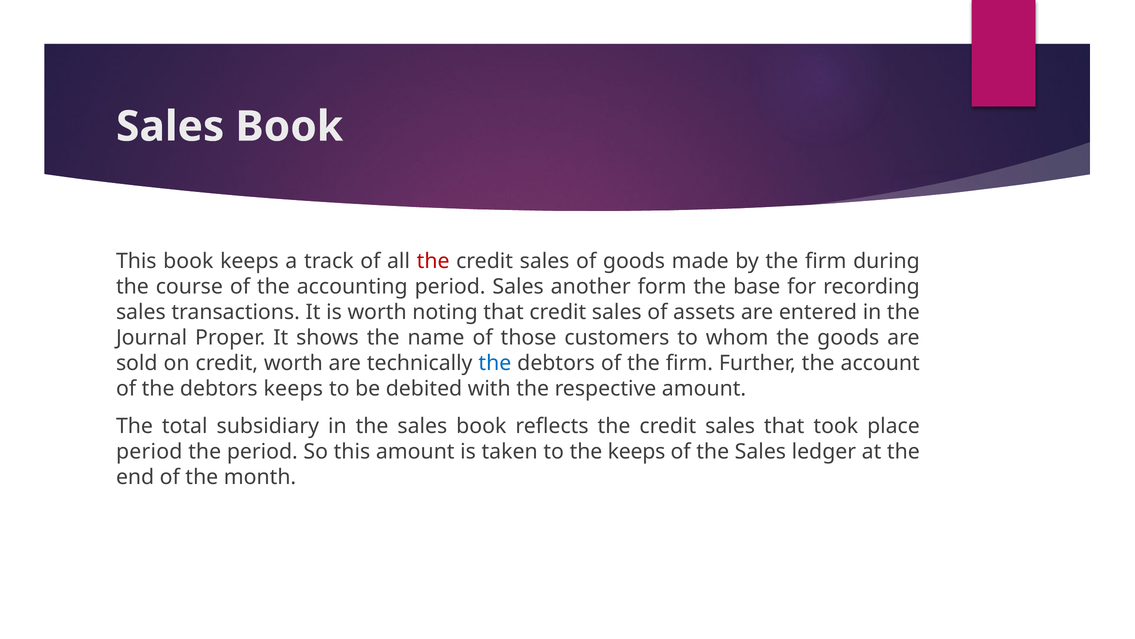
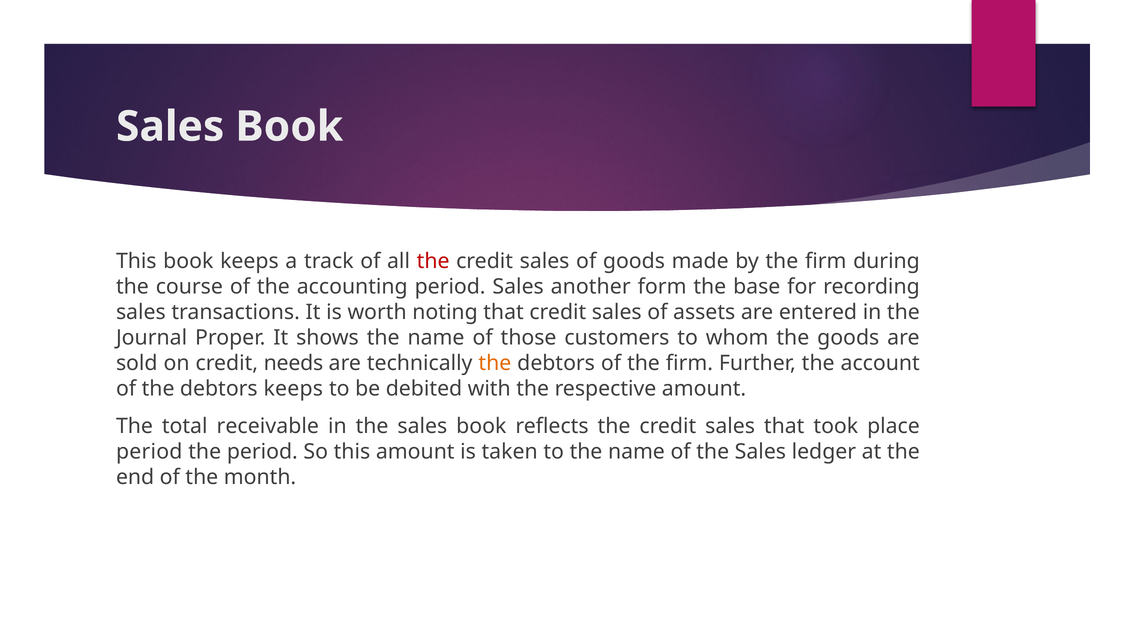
credit worth: worth -> needs (293, 363)
the colour: blue -> orange (495, 363)
subsidiary: subsidiary -> receivable (268, 426)
to the keeps: keeps -> name (636, 451)
